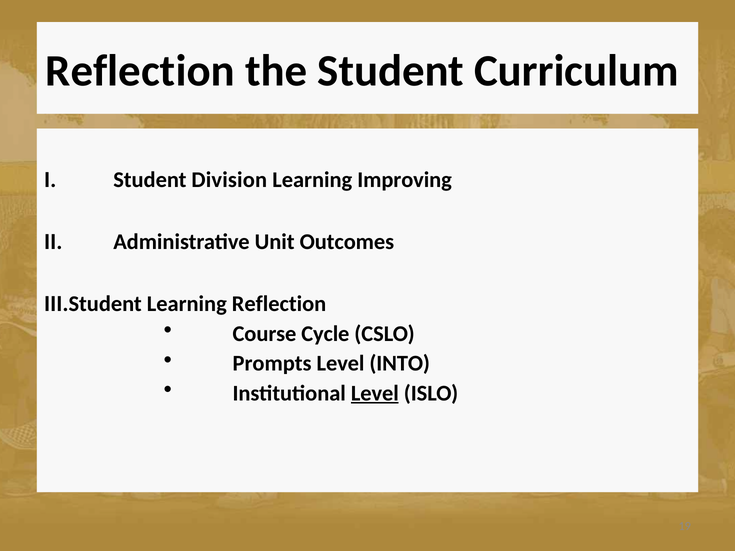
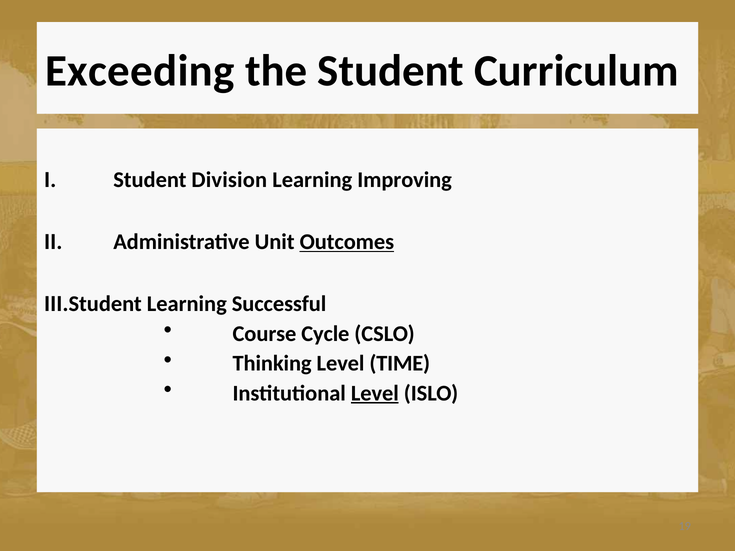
Reflection: Reflection -> Exceeding (140, 71)
Outcomes underline: none -> present (347, 242)
Learning Reflection: Reflection -> Successful (279, 304)
Prompts: Prompts -> Thinking (272, 364)
INTO: INTO -> TIME (400, 364)
